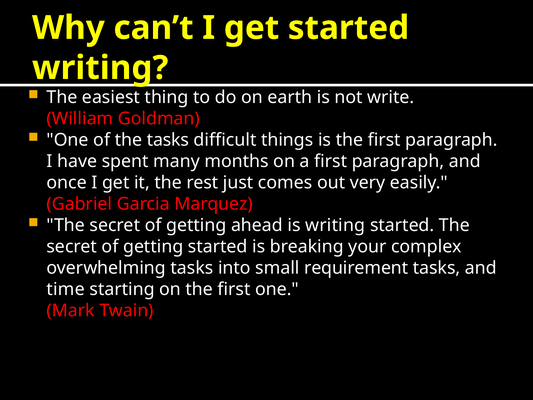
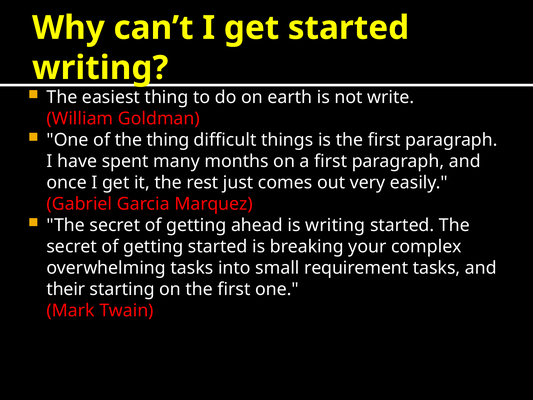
the tasks: tasks -> thing (168, 140)
time: time -> their (66, 289)
